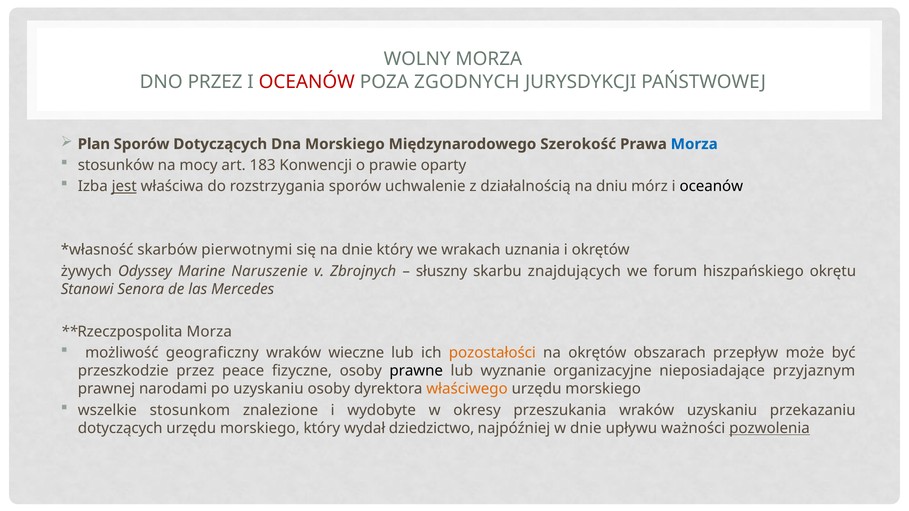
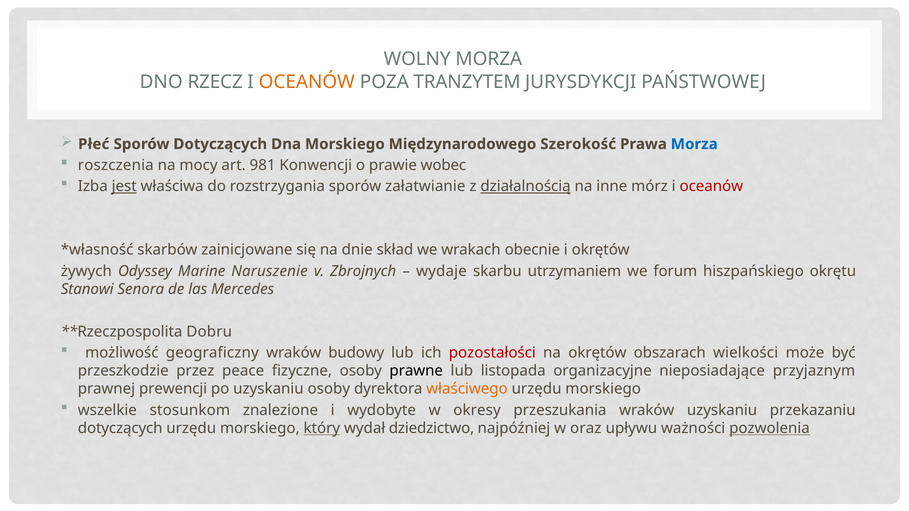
DNO PRZEZ: PRZEZ -> RZECZ (215, 82)
OCEANÓW colour: red -> orange (307, 82)
ZGODNYCH: ZGODNYCH -> TRANZYTEM (467, 82)
Plan: Plan -> Płeć (94, 144)
stosunków: stosunków -> roszczenia (116, 165)
183: 183 -> 981 (263, 165)
oparty: oparty -> wobec (443, 165)
uchwalenie: uchwalenie -> załatwianie (425, 187)
działalnością underline: none -> present (526, 187)
dniu: dniu -> inne (612, 187)
oceanów colour: black -> red (711, 187)
pierwotnymi: pierwotnymi -> zainicjowane (247, 250)
dnie który: który -> skład (395, 250)
uznania: uznania -> obecnie (532, 250)
słuszny: słuszny -> wydaje (441, 271)
znajdujących: znajdujących -> utrzymaniem (574, 271)
Morza: Morza -> Dobru (209, 332)
wieczne: wieczne -> budowy (356, 353)
pozostałości colour: orange -> red (492, 353)
przepływ: przepływ -> wielkości (746, 353)
wyznanie: wyznanie -> listopada (513, 371)
narodami: narodami -> prewencji (173, 389)
który underline: none -> present (322, 429)
w dnie: dnie -> oraz (586, 429)
